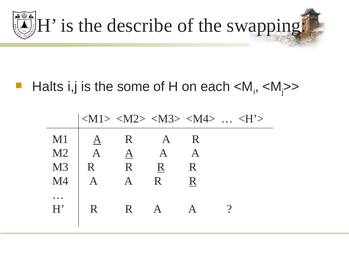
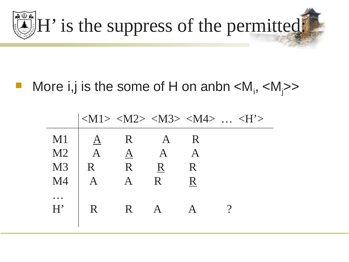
describe: describe -> suppress (140, 25)
swapping: swapping -> permitted (266, 25)
Halts: Halts -> More (48, 86)
each: each -> anbn (215, 86)
